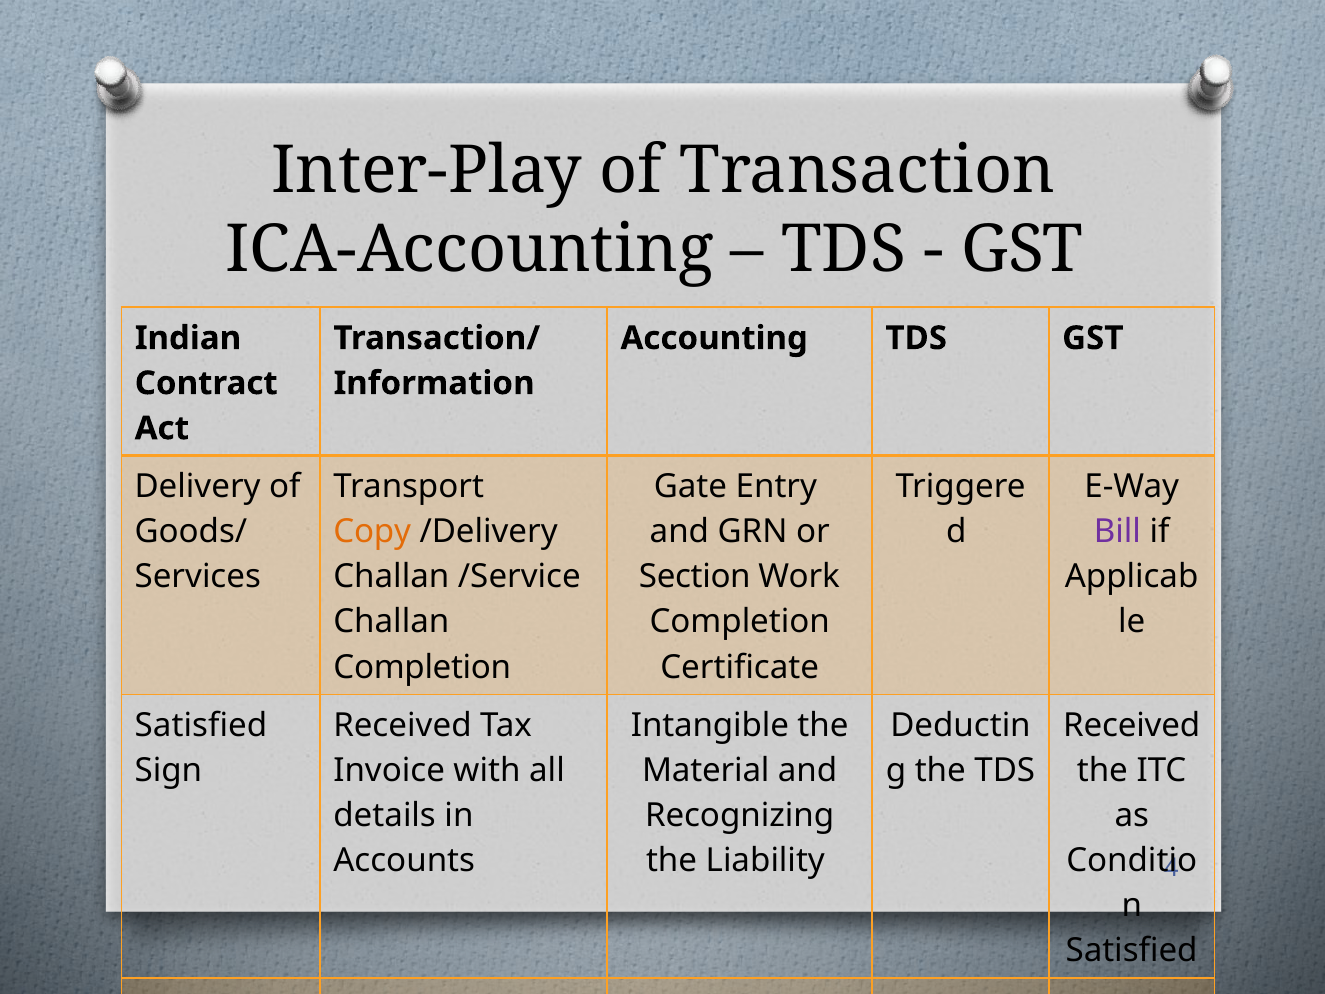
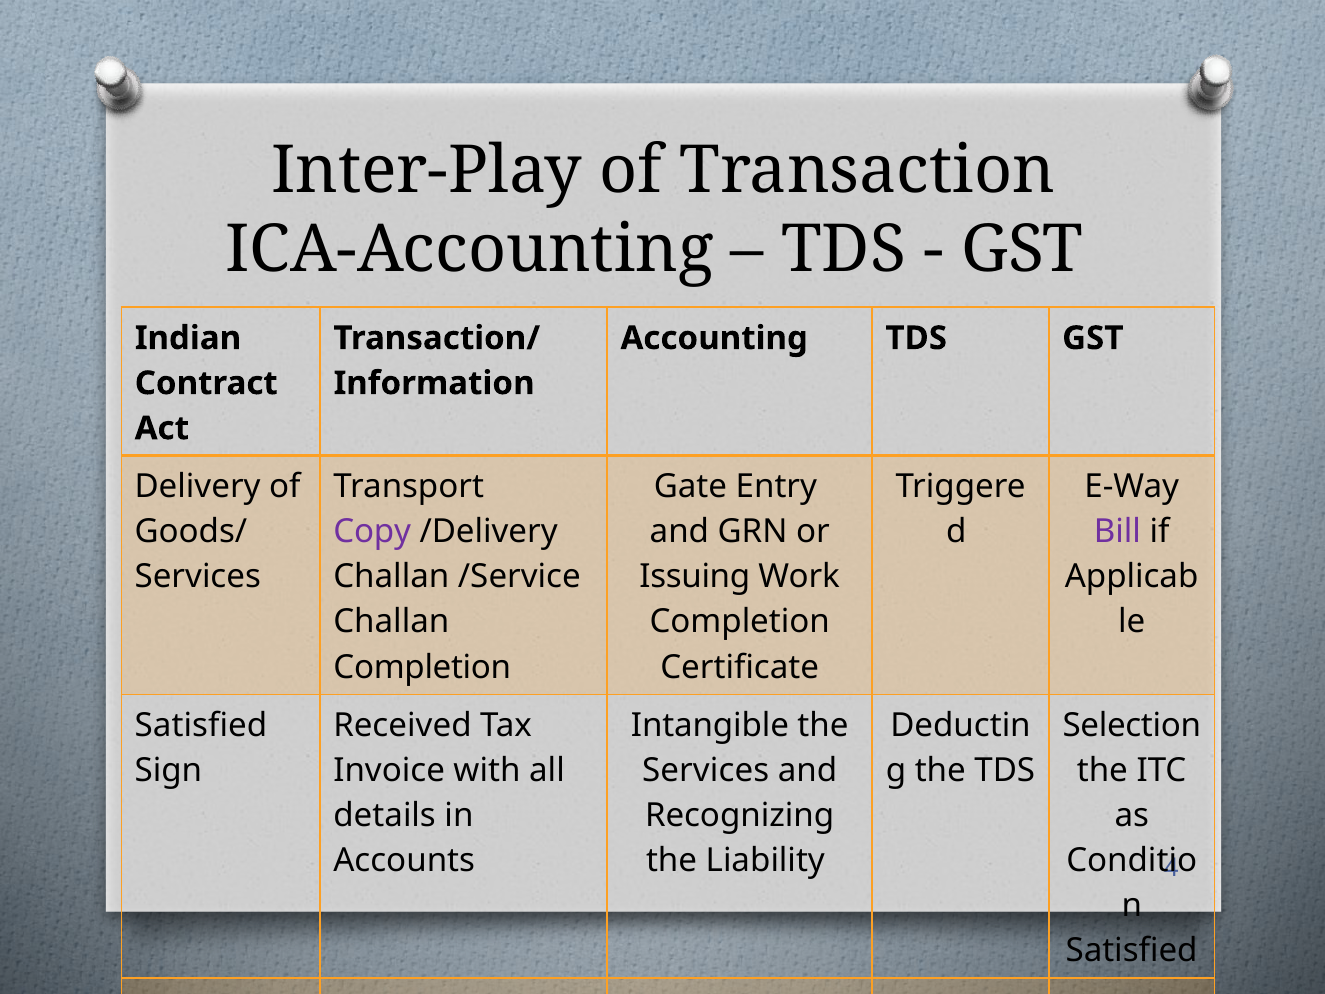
Copy colour: orange -> purple (372, 532)
Section: Section -> Issuing (695, 577)
Received: Received -> Selection (1132, 725)
Material: Material -> Services (706, 770)
